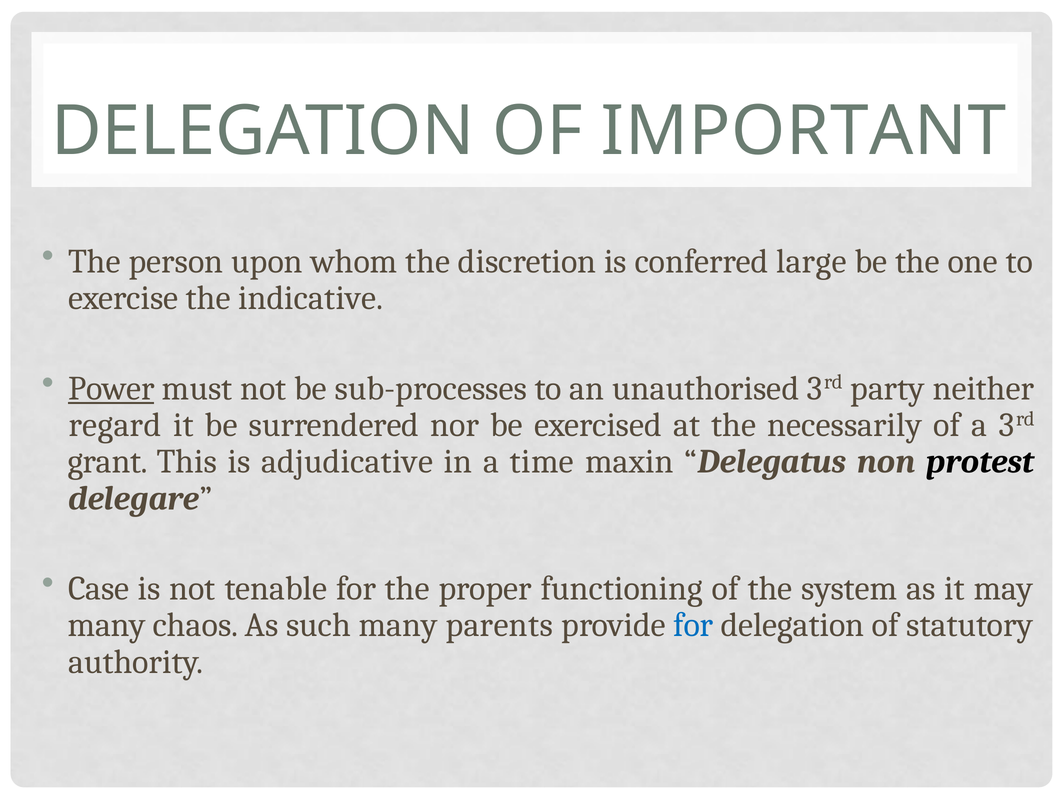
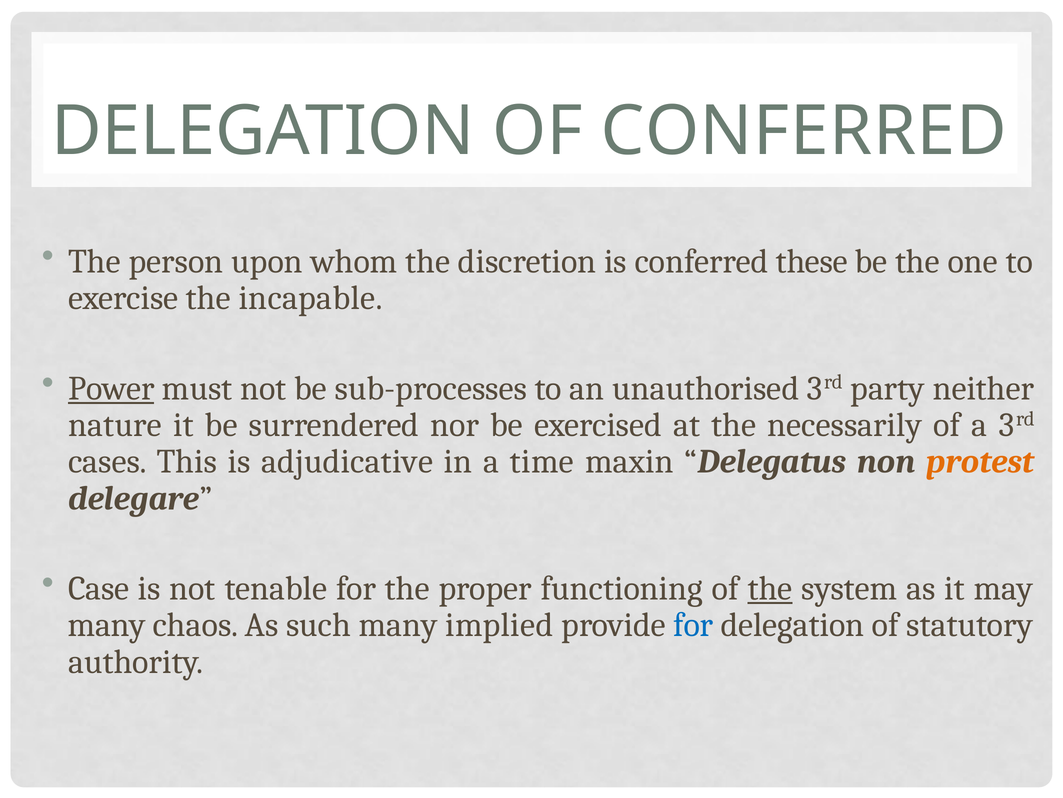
OF IMPORTANT: IMPORTANT -> CONFERRED (804, 131)
large: large -> these (812, 261)
indicative: indicative -> incapable (311, 298)
regard: regard -> nature (115, 425)
grant: grant -> cases (108, 461)
protest colour: black -> orange (980, 461)
the underline: none -> present (770, 588)
parents: parents -> implied (499, 625)
